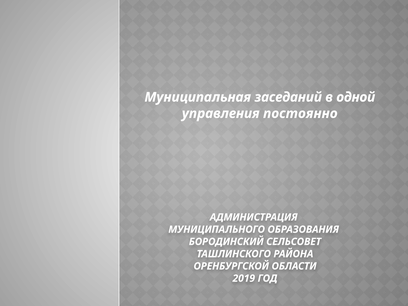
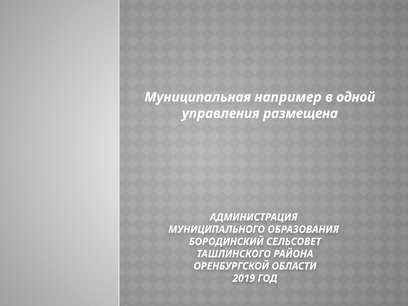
заседаний: заседаний -> например (288, 97)
постоянно: постоянно -> размещена (301, 113)
